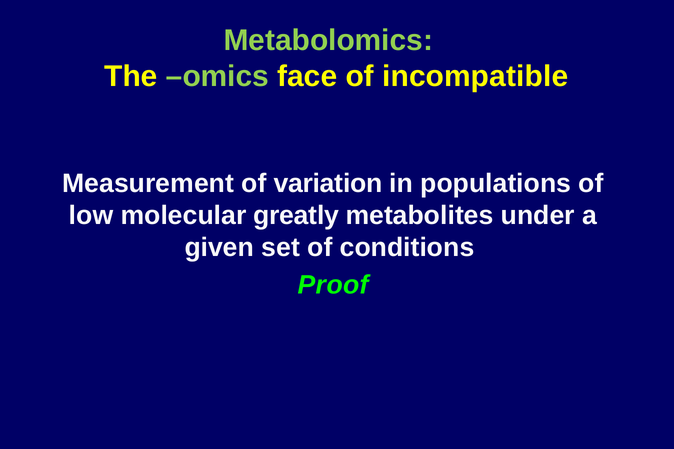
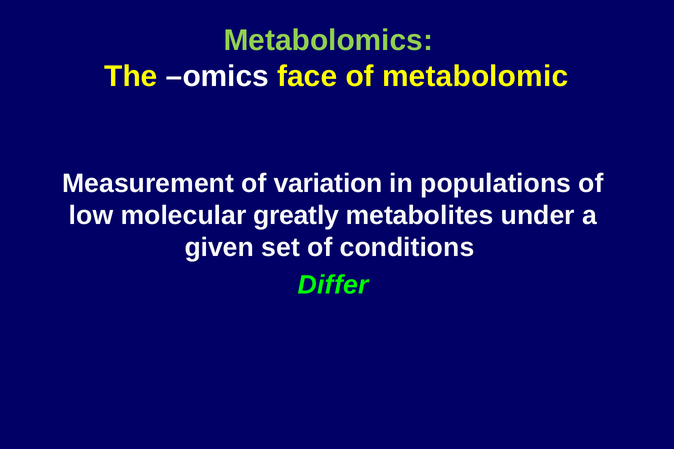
omics colour: light green -> white (218, 76)
incompatible: incompatible -> metabolomic (475, 76)
Proof: Proof -> Differ (333, 285)
